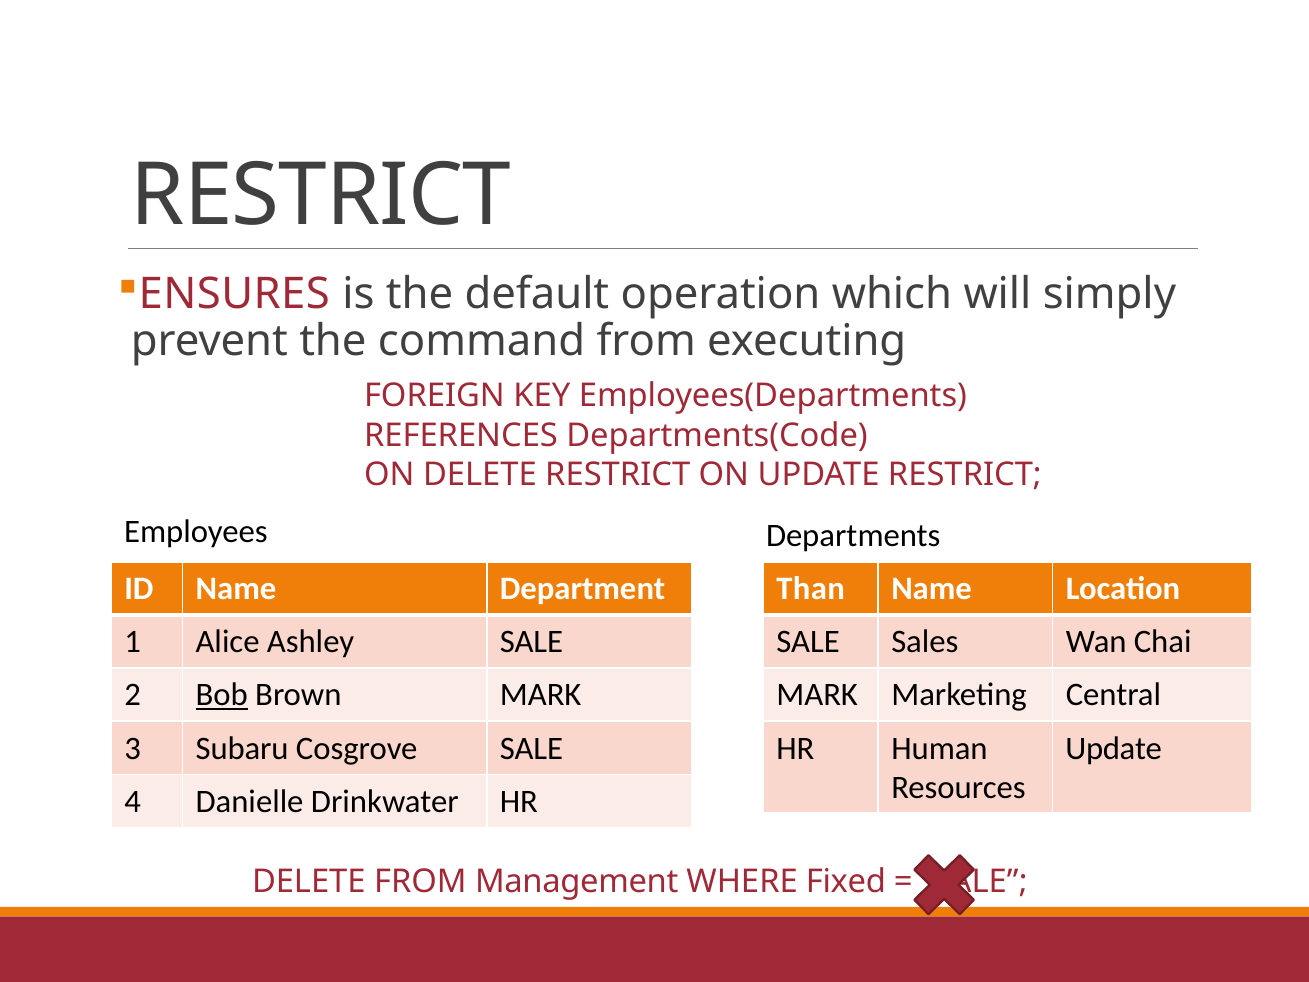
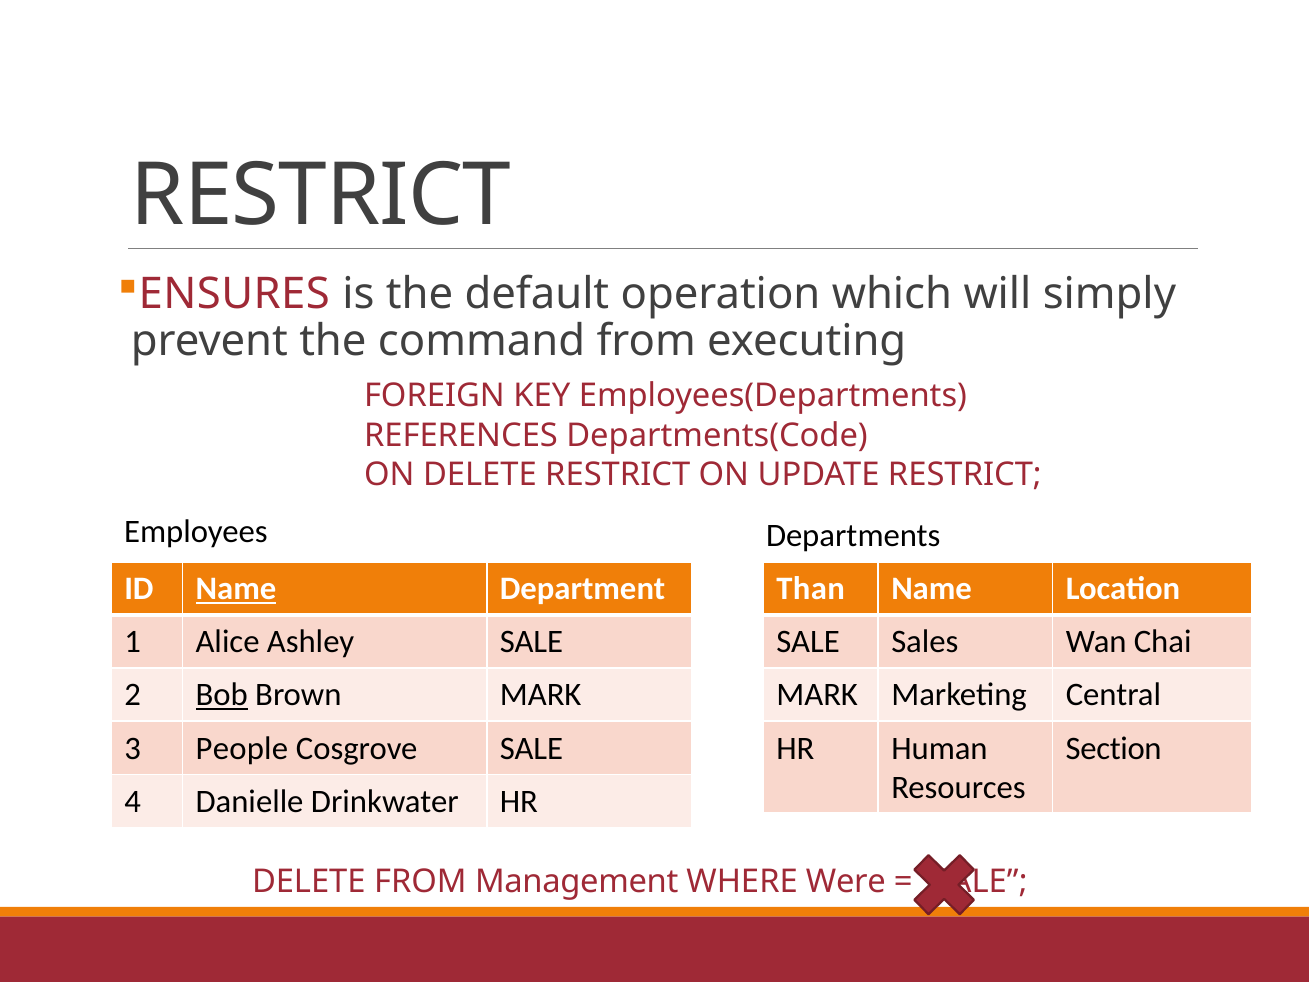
Name underline: none -> present (236, 589)
Subaru: Subaru -> People (242, 748)
Update: Update -> Section (1114, 748)
Fixed: Fixed -> Were (846, 882)
